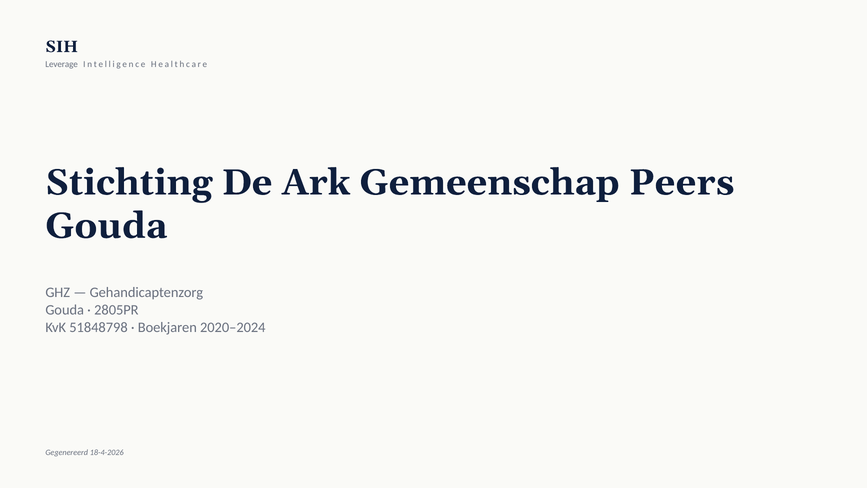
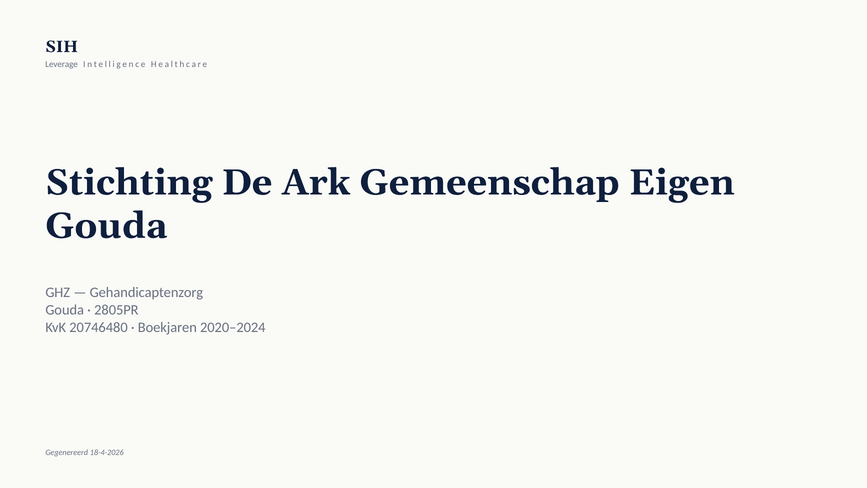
Peers: Peers -> Eigen (682, 182)
51848798: 51848798 -> 20746480 (99, 327)
